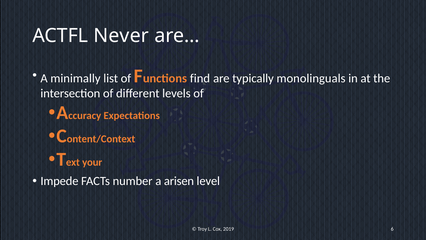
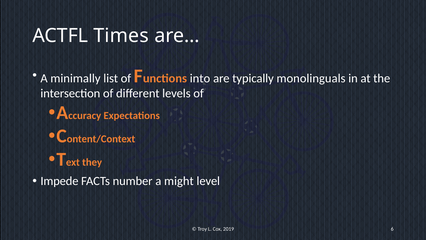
Never: Never -> Times (121, 36)
find: find -> into (200, 78)
your: your -> they (92, 162)
arisen: arisen -> might (179, 181)
